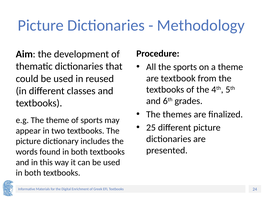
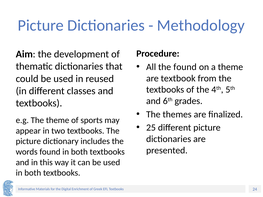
the sports: sports -> found (185, 67)
